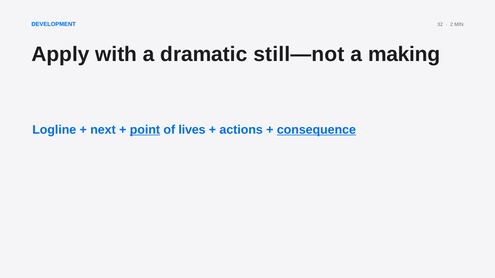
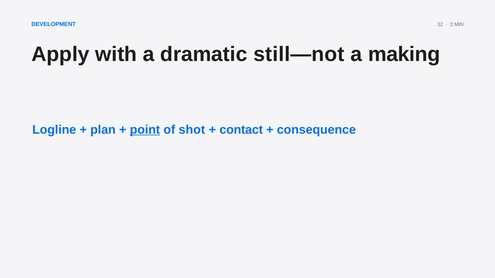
next: next -> plan (103, 130)
lives: lives -> shot (192, 130)
actions: actions -> contact (241, 130)
consequence underline: present -> none (316, 130)
